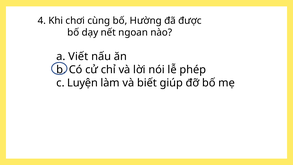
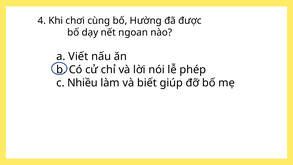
Luyện: Luyện -> Nhiều (83, 83)
